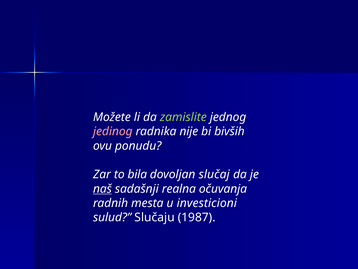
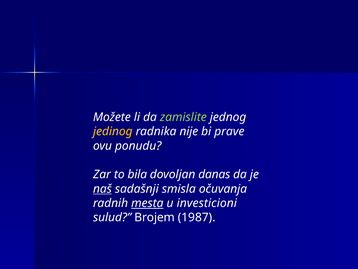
jedinog colour: pink -> yellow (113, 131)
bivših: bivših -> prave (229, 131)
slučaj: slučaj -> danas (214, 174)
realna: realna -> smisla (179, 188)
mesta underline: none -> present (147, 203)
Slučaju: Slučaju -> Brojem (155, 217)
